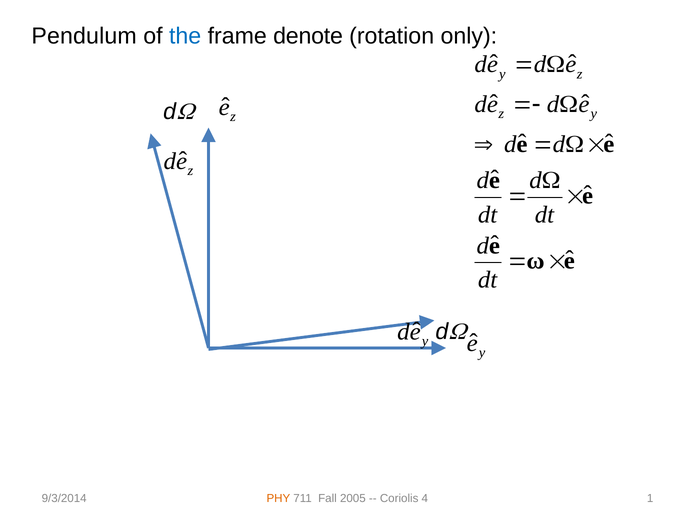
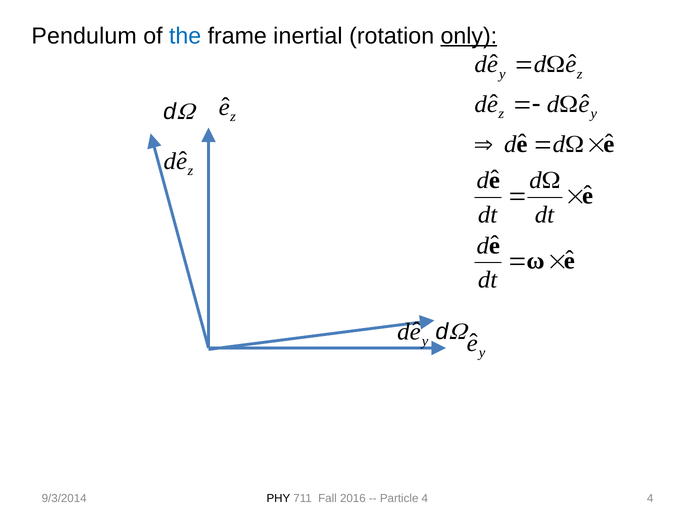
denote: denote -> inertial (308, 36)
only underline: none -> present (469, 36)
PHY colour: orange -> black (278, 498)
2005: 2005 -> 2016 (353, 498)
Coriolis: Coriolis -> Particle (399, 498)
4 1: 1 -> 4 (650, 498)
